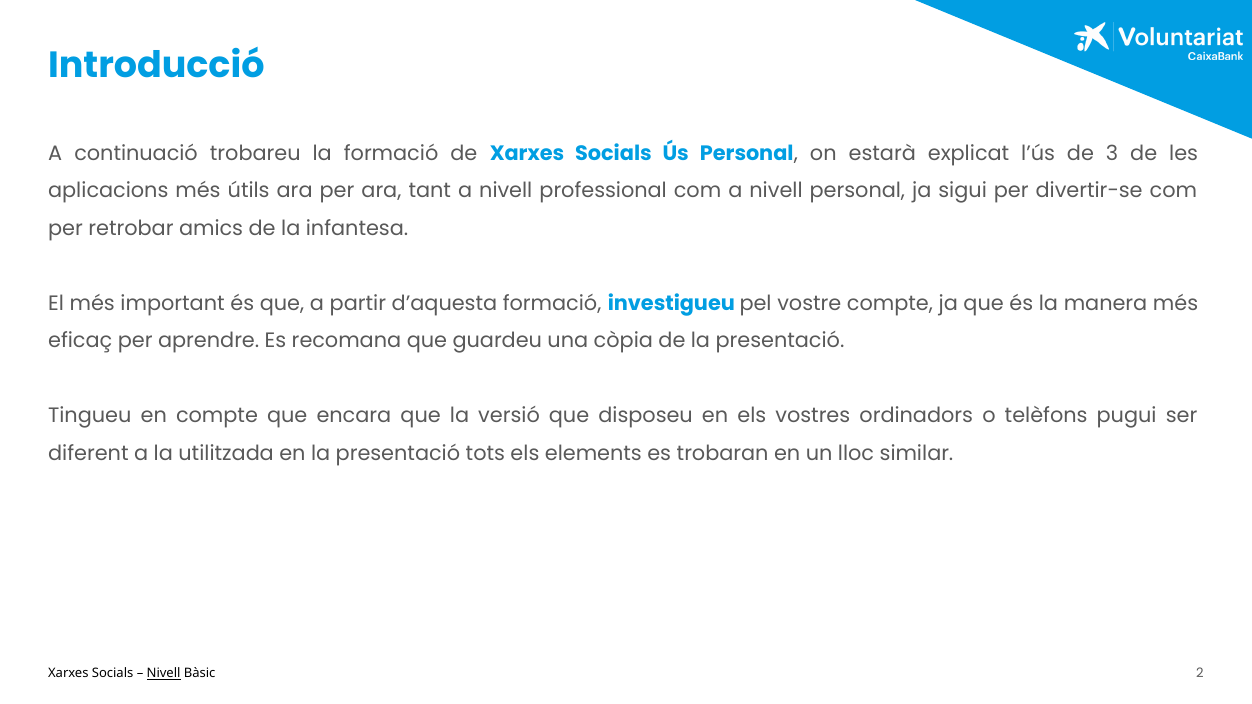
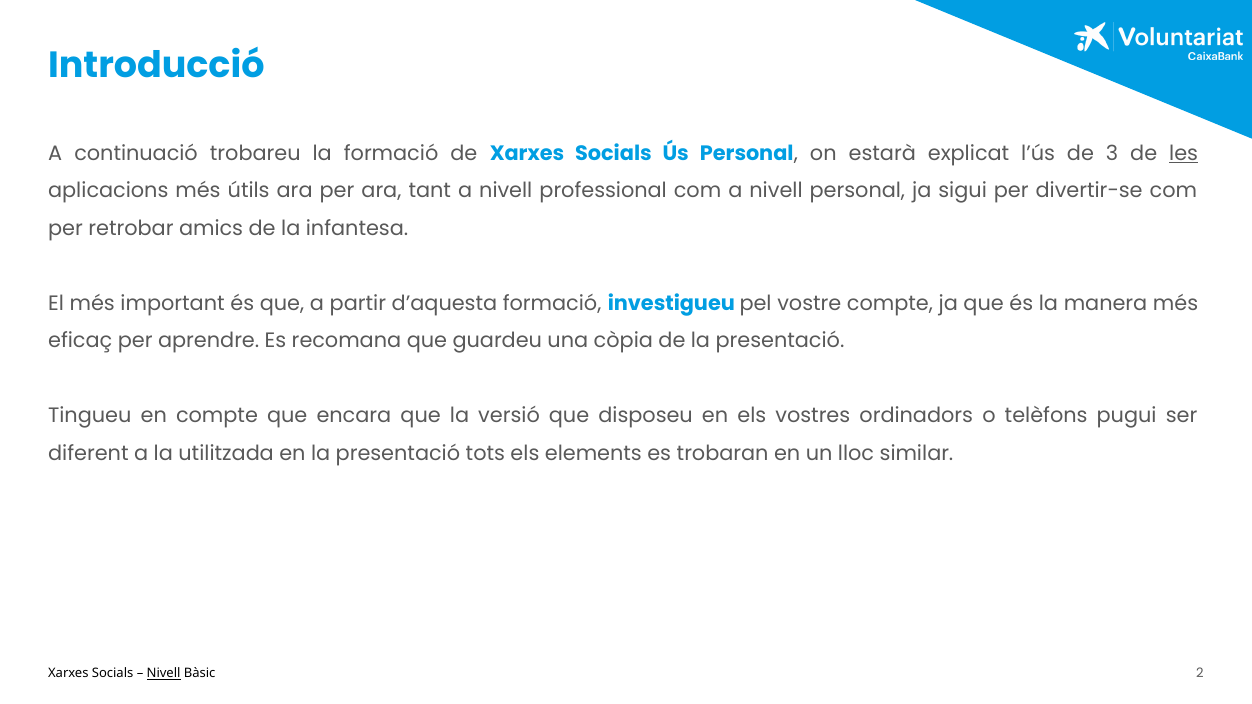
les underline: none -> present (1184, 153)
